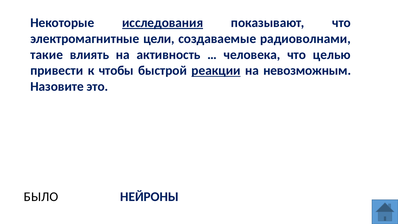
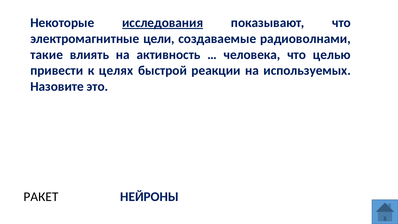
чтобы: чтобы -> целях (116, 71)
реакции underline: present -> none (216, 71)
невозможным: невозможным -> используемых (307, 71)
БЫЛО: БЫЛО -> РАКЕТ (41, 197)
